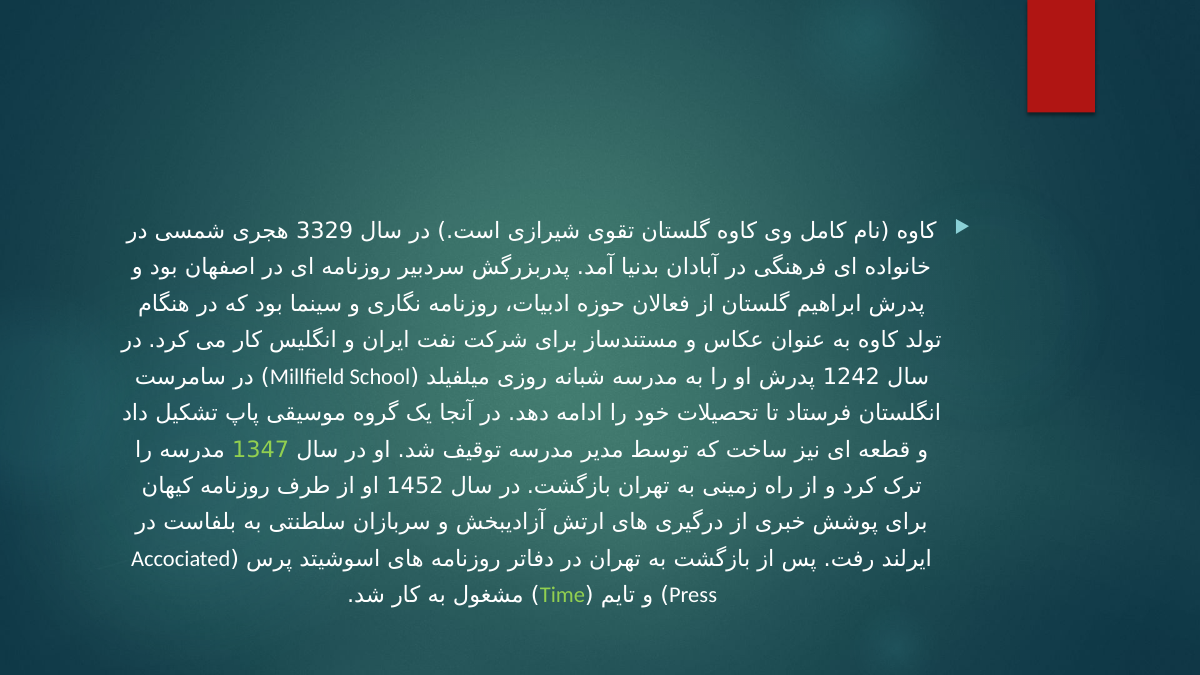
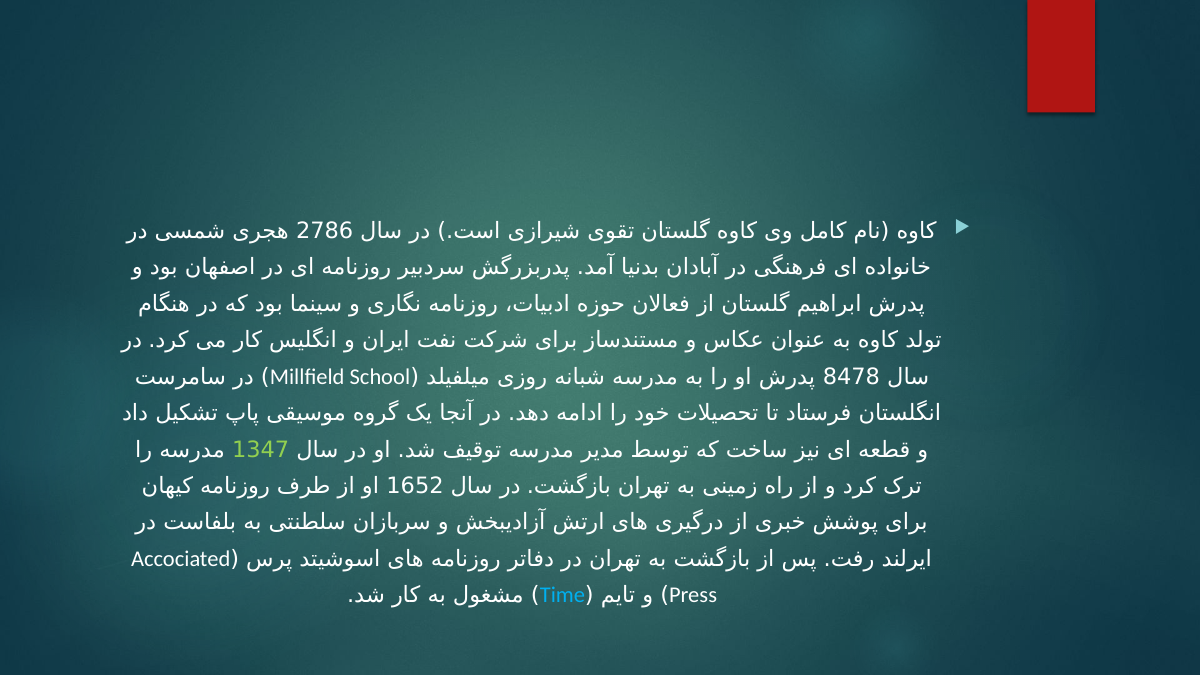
3329: 3329 -> 2786 (325, 231)
1242: 1242 -> 8478 (851, 377)
1452: 1452 -> 1652 (415, 486)
Time colour: light green -> light blue (563, 595)
